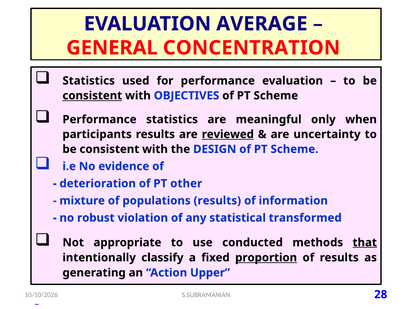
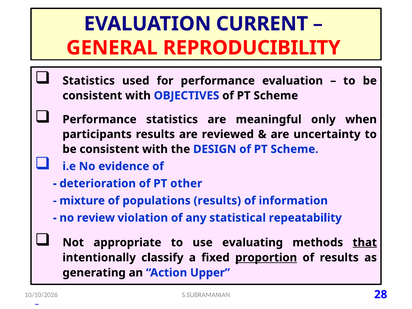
AVERAGE: AVERAGE -> CURRENT (262, 24)
CONCENTRATION: CONCENTRATION -> REPRODUCIBILITY (252, 48)
consistent underline: present -> none (92, 96)
reviewed underline: present -> none (228, 134)
robust: robust -> review (96, 218)
transformed: transformed -> repeatability (305, 218)
conducted: conducted -> evaluating (253, 242)
